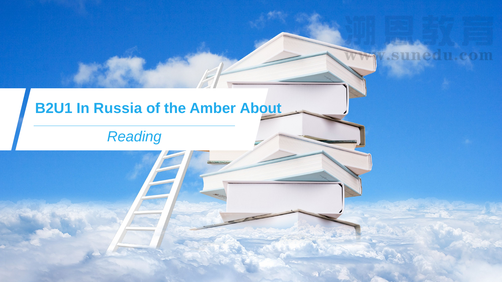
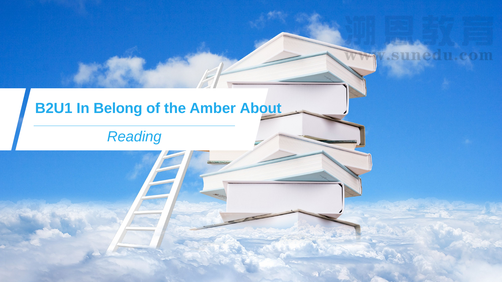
Russia: Russia -> Belong (118, 108)
